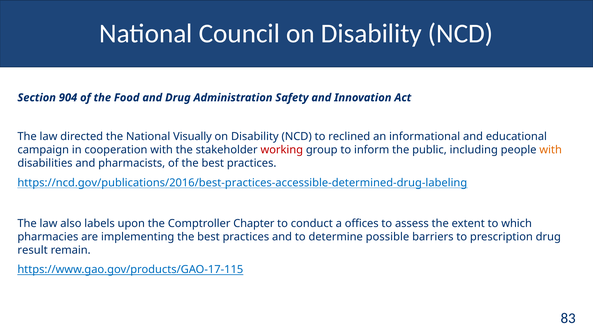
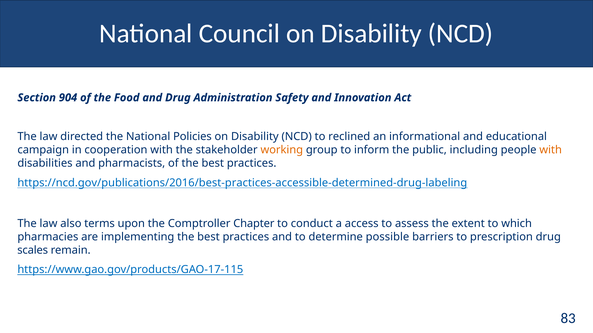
Visually: Visually -> Policies (192, 137)
working colour: red -> orange (282, 150)
labels: labels -> terms (100, 224)
offices: offices -> access (362, 224)
result: result -> scales (33, 251)
